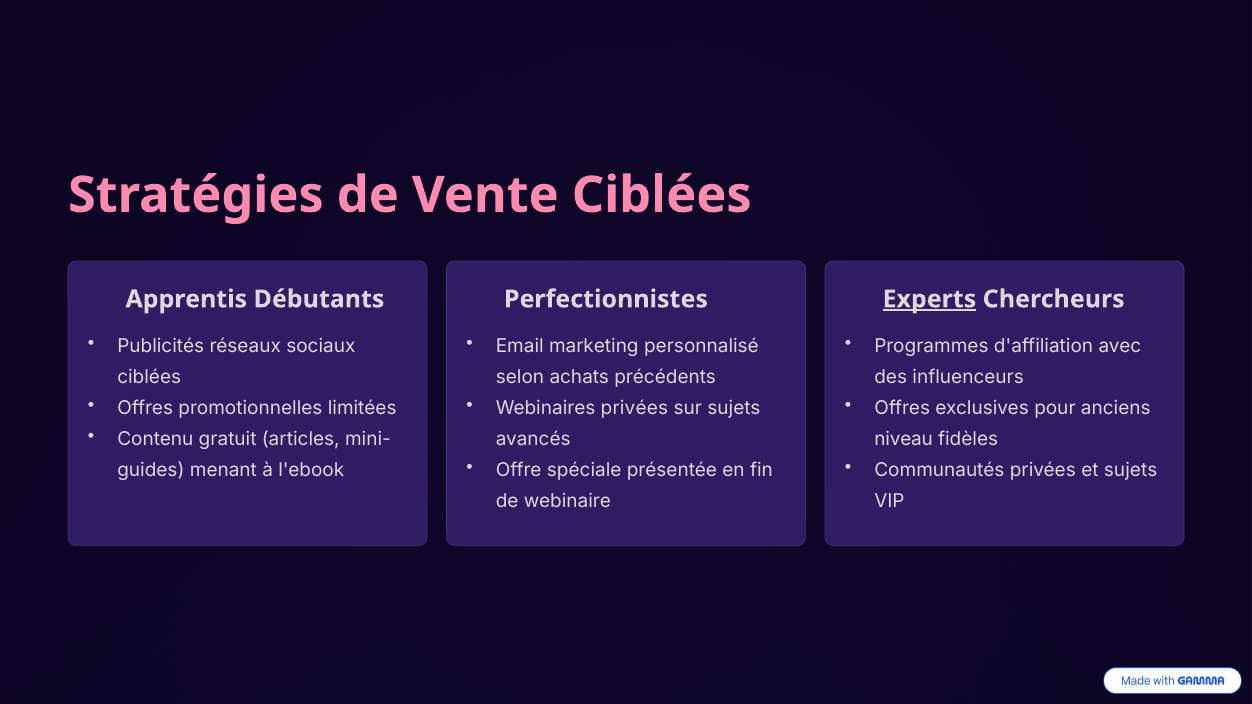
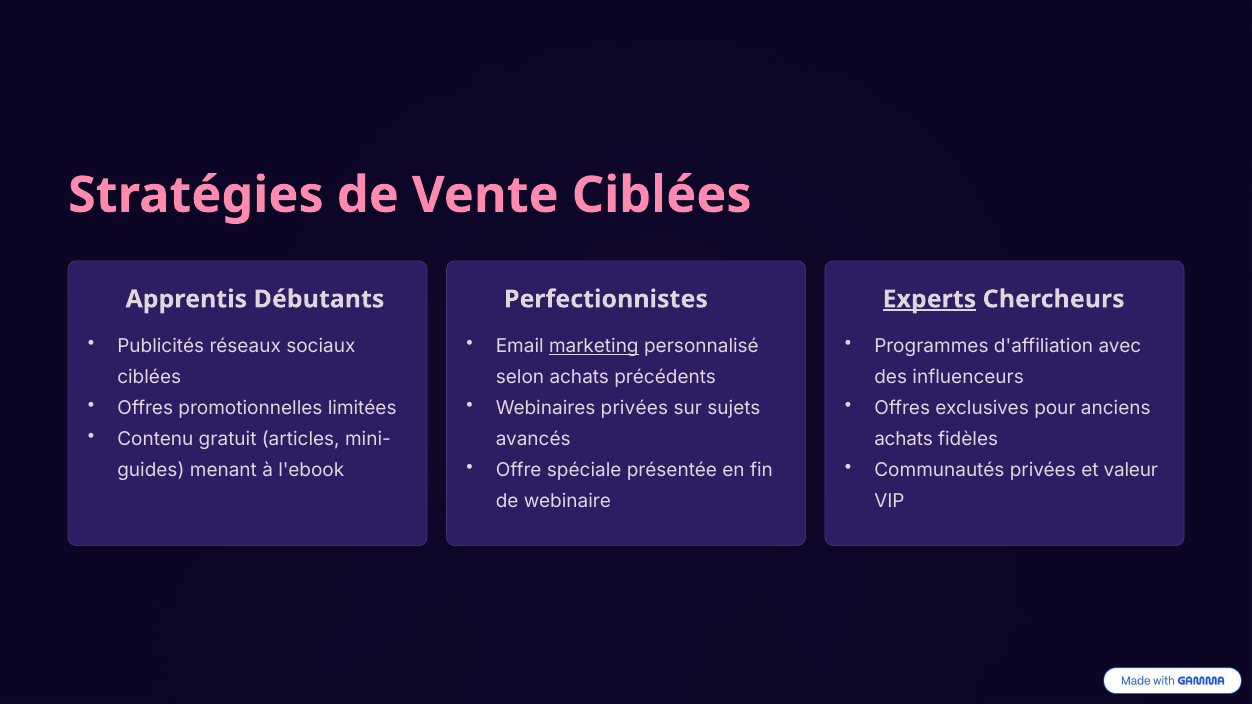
marketing underline: none -> present (594, 347)
niveau: niveau -> achats (904, 440)
et sujets: sujets -> valeur (1131, 471)
